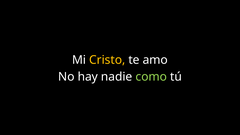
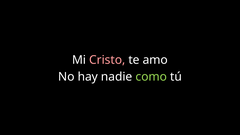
Cristo colour: yellow -> pink (107, 60)
